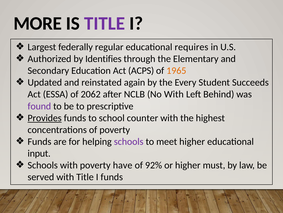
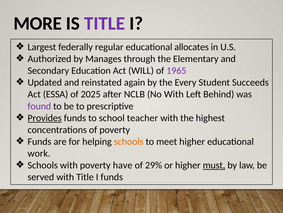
requires: requires -> allocates (192, 47)
Identifies: Identifies -> Manages (103, 59)
ACPS: ACPS -> WILL (141, 70)
1965 colour: orange -> purple (176, 70)
2062: 2062 -> 2025 (91, 94)
counter: counter -> teacher (142, 118)
schools colour: purple -> orange (129, 141)
input: input -> work (39, 153)
92%: 92% -> 29% (154, 165)
must underline: none -> present (214, 165)
